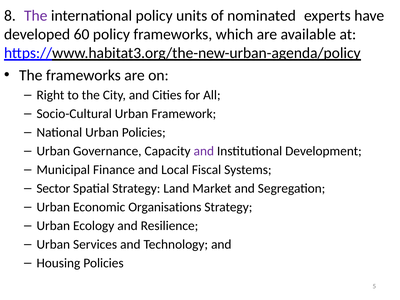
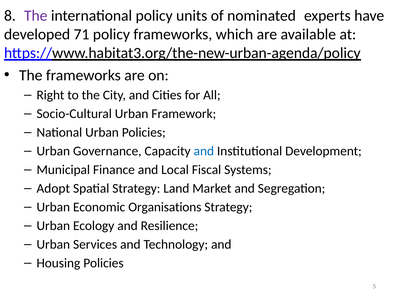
60: 60 -> 71 (82, 34)
and colour: purple -> blue (204, 151)
Sector: Sector -> Adopt (53, 188)
